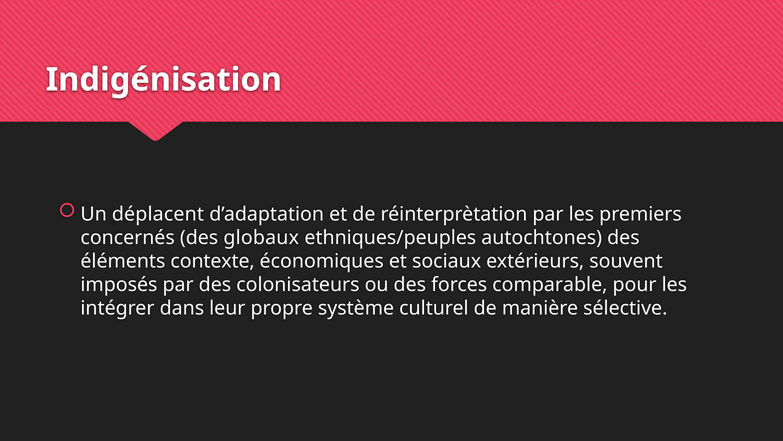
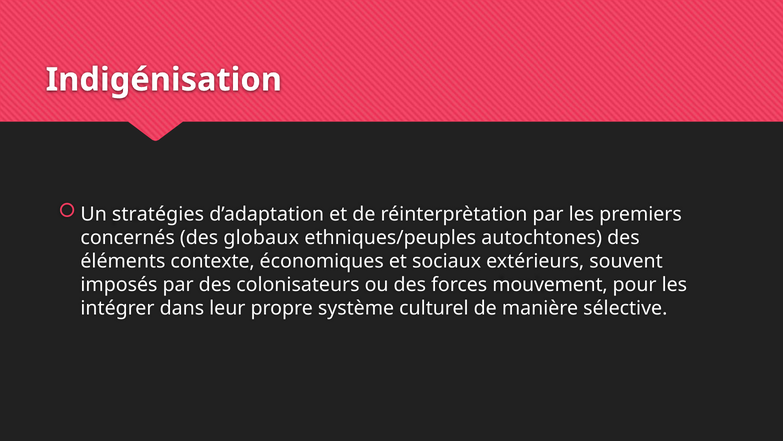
déplacent: déplacent -> stratégies (158, 214)
comparable: comparable -> mouvement (550, 284)
